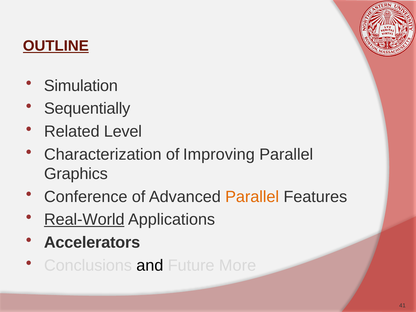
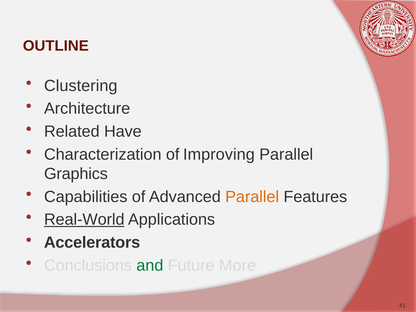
OUTLINE underline: present -> none (56, 46)
Simulation: Simulation -> Clustering (81, 86)
Sequentially: Sequentially -> Architecture (87, 109)
Level: Level -> Have (123, 131)
Conference: Conference -> Capabilities (86, 197)
and colour: black -> green (150, 265)
